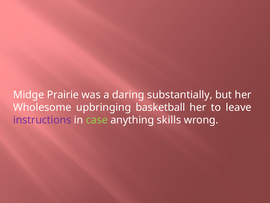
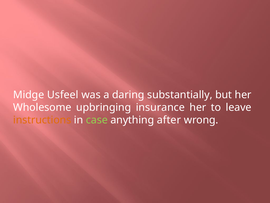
Prairie: Prairie -> Usfeel (63, 95)
basketball: basketball -> insurance (160, 107)
instructions colour: purple -> orange (42, 120)
skills: skills -> after (169, 120)
